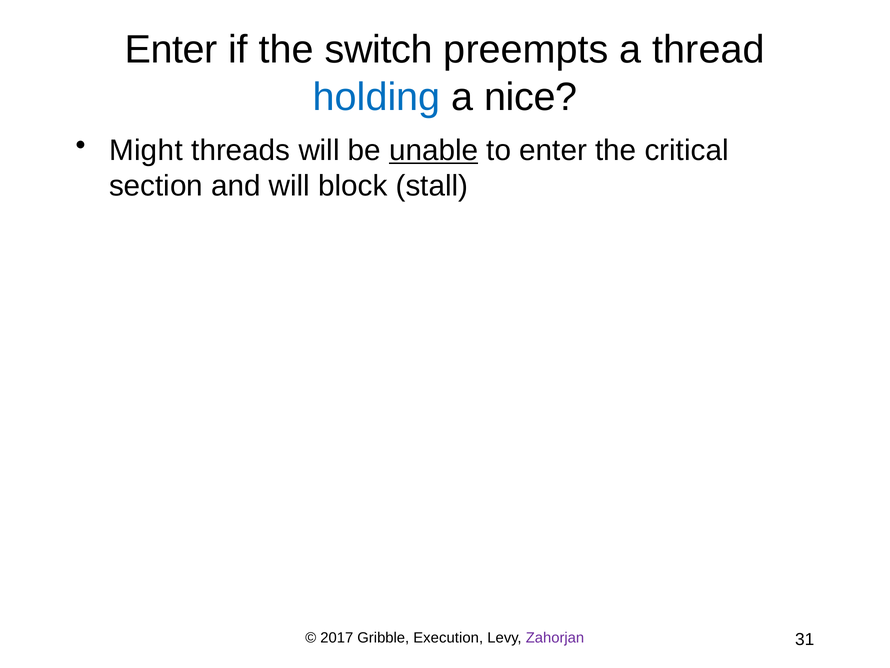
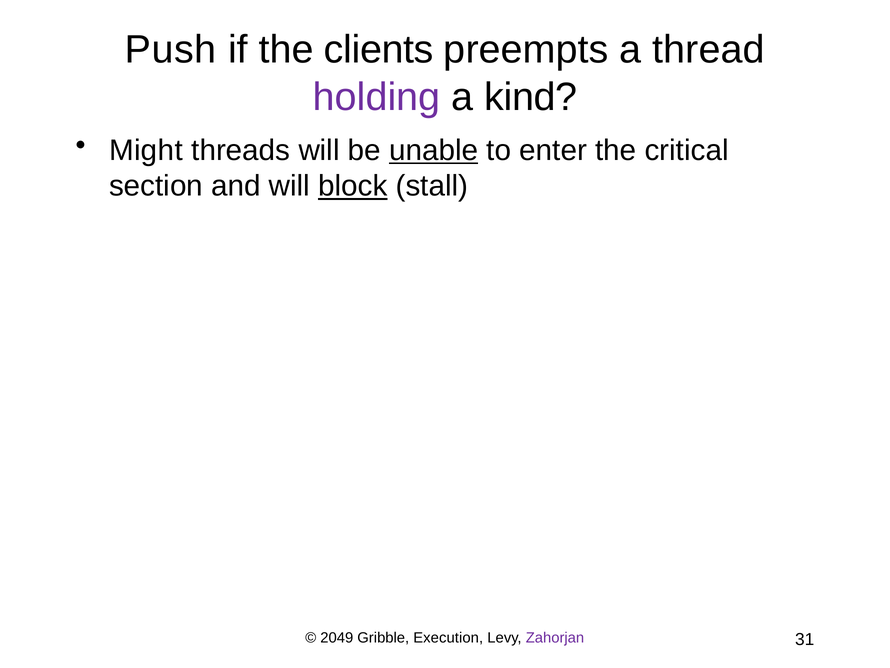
Enter: Enter -> Push (171, 49)
switch: switch -> clients (379, 49)
holding colour: blue -> purple (377, 97)
nice: nice -> kind (531, 97)
block underline: none -> present (353, 186)
2017: 2017 -> 2049 (337, 637)
